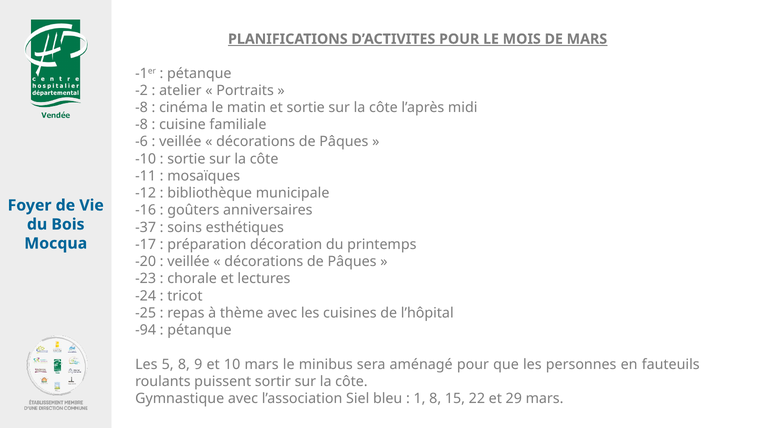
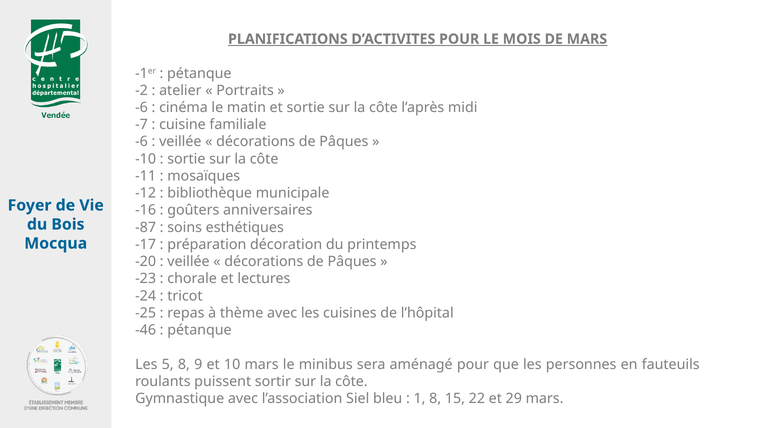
-8: -8 -> -6 (142, 108)
-8: -8 -> -7 (142, 125)
-37: -37 -> -87 (146, 227)
-94: -94 -> -46 (146, 330)
